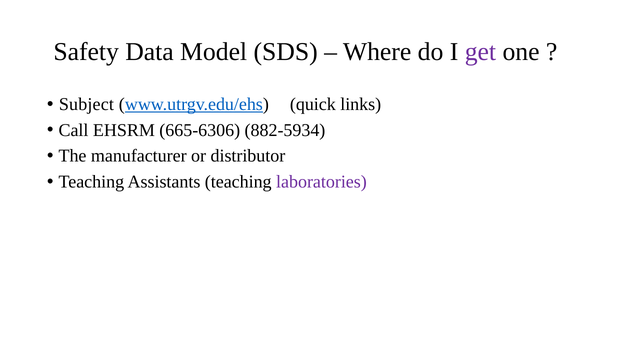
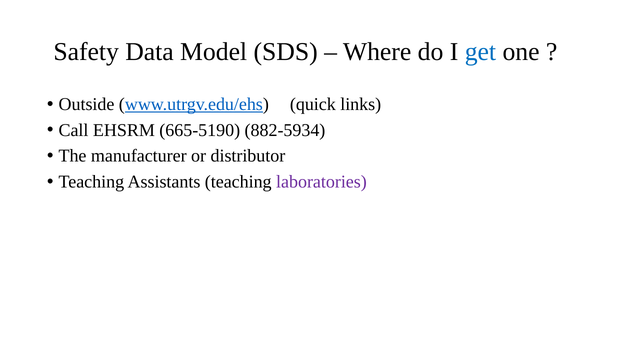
get colour: purple -> blue (480, 52)
Subject: Subject -> Outside (86, 104)
665-6306: 665-6306 -> 665-5190 (200, 130)
